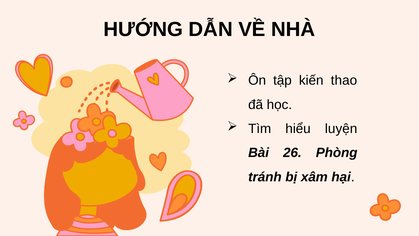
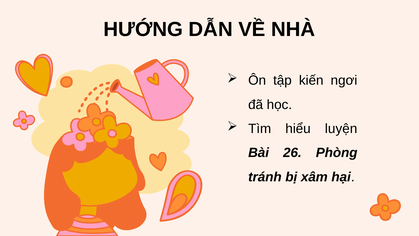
thao: thao -> ngơi (344, 80)
